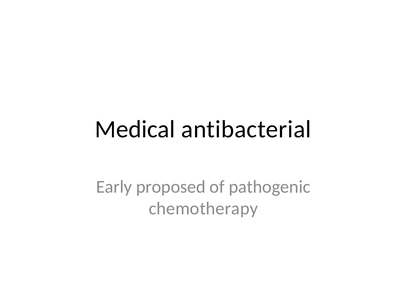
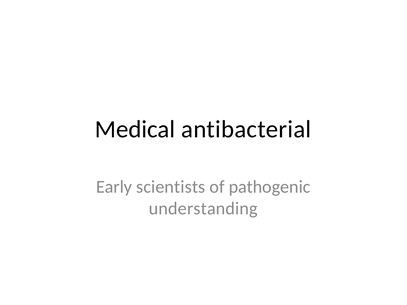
proposed: proposed -> scientists (171, 187)
chemotherapy: chemotherapy -> understanding (203, 209)
